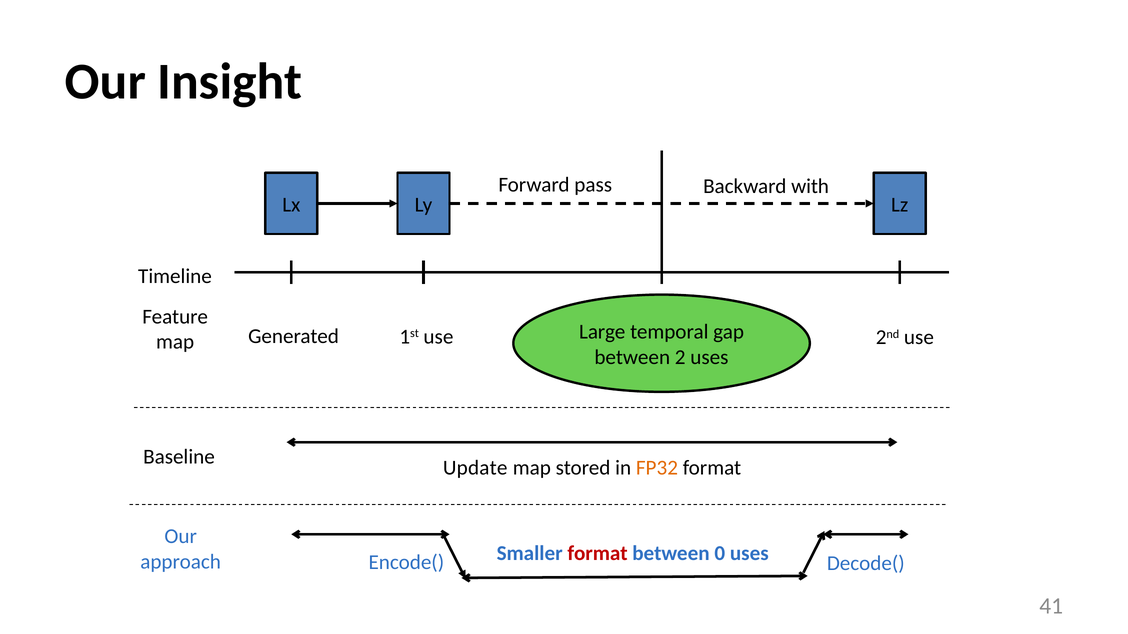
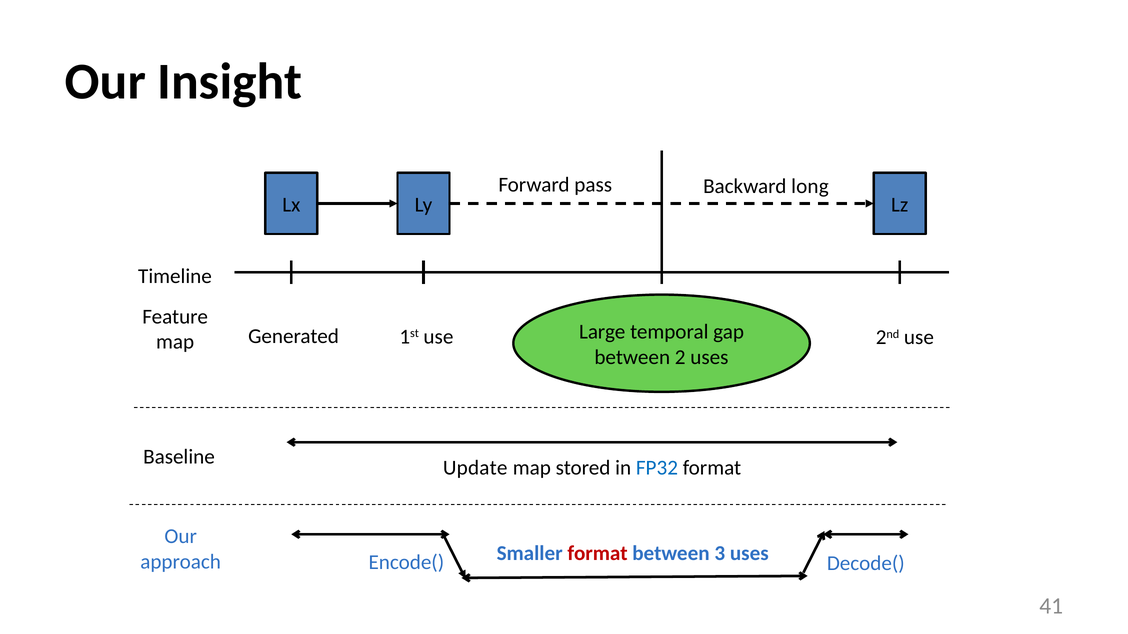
with: with -> long (810, 186)
FP32 colour: orange -> blue (657, 468)
0: 0 -> 3 (720, 554)
